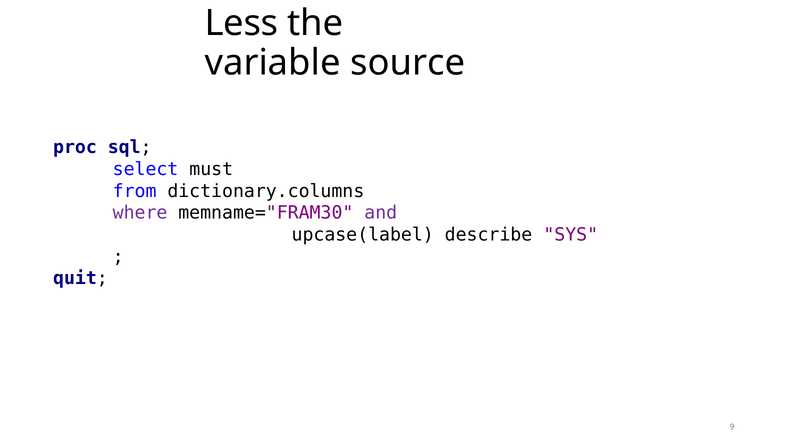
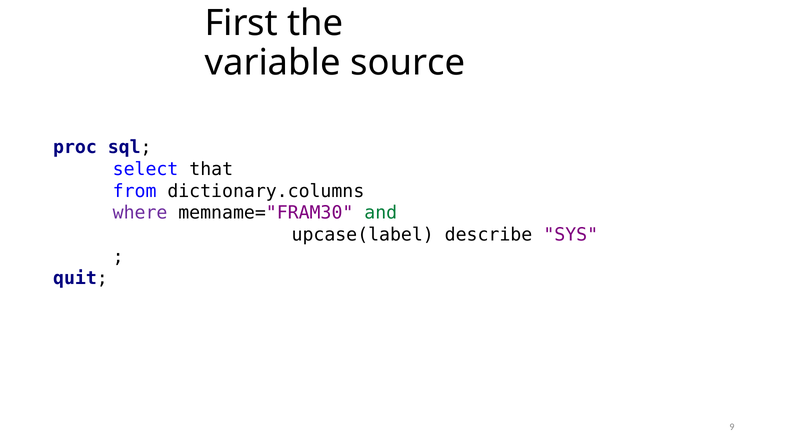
Less: Less -> First (241, 23)
must: must -> that (211, 169)
and colour: purple -> green (381, 213)
